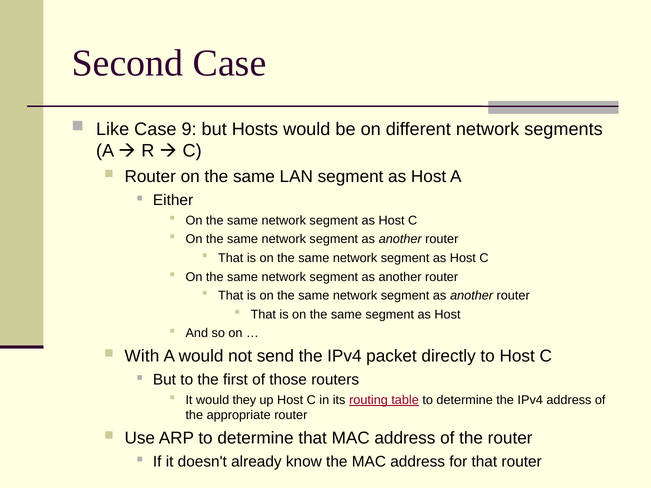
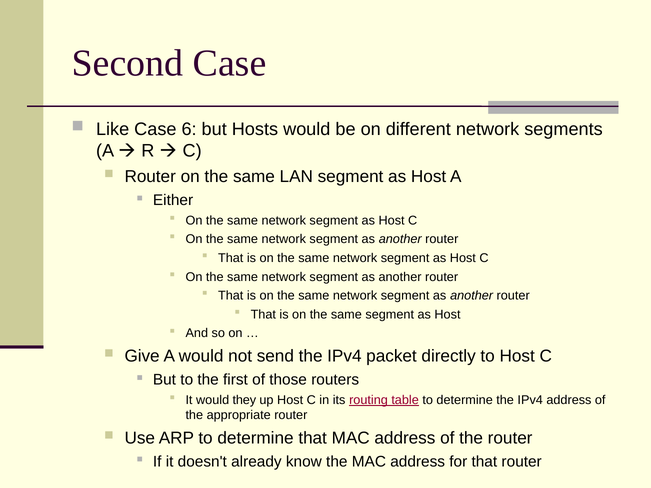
9: 9 -> 6 (189, 129)
With: With -> Give (142, 356)
